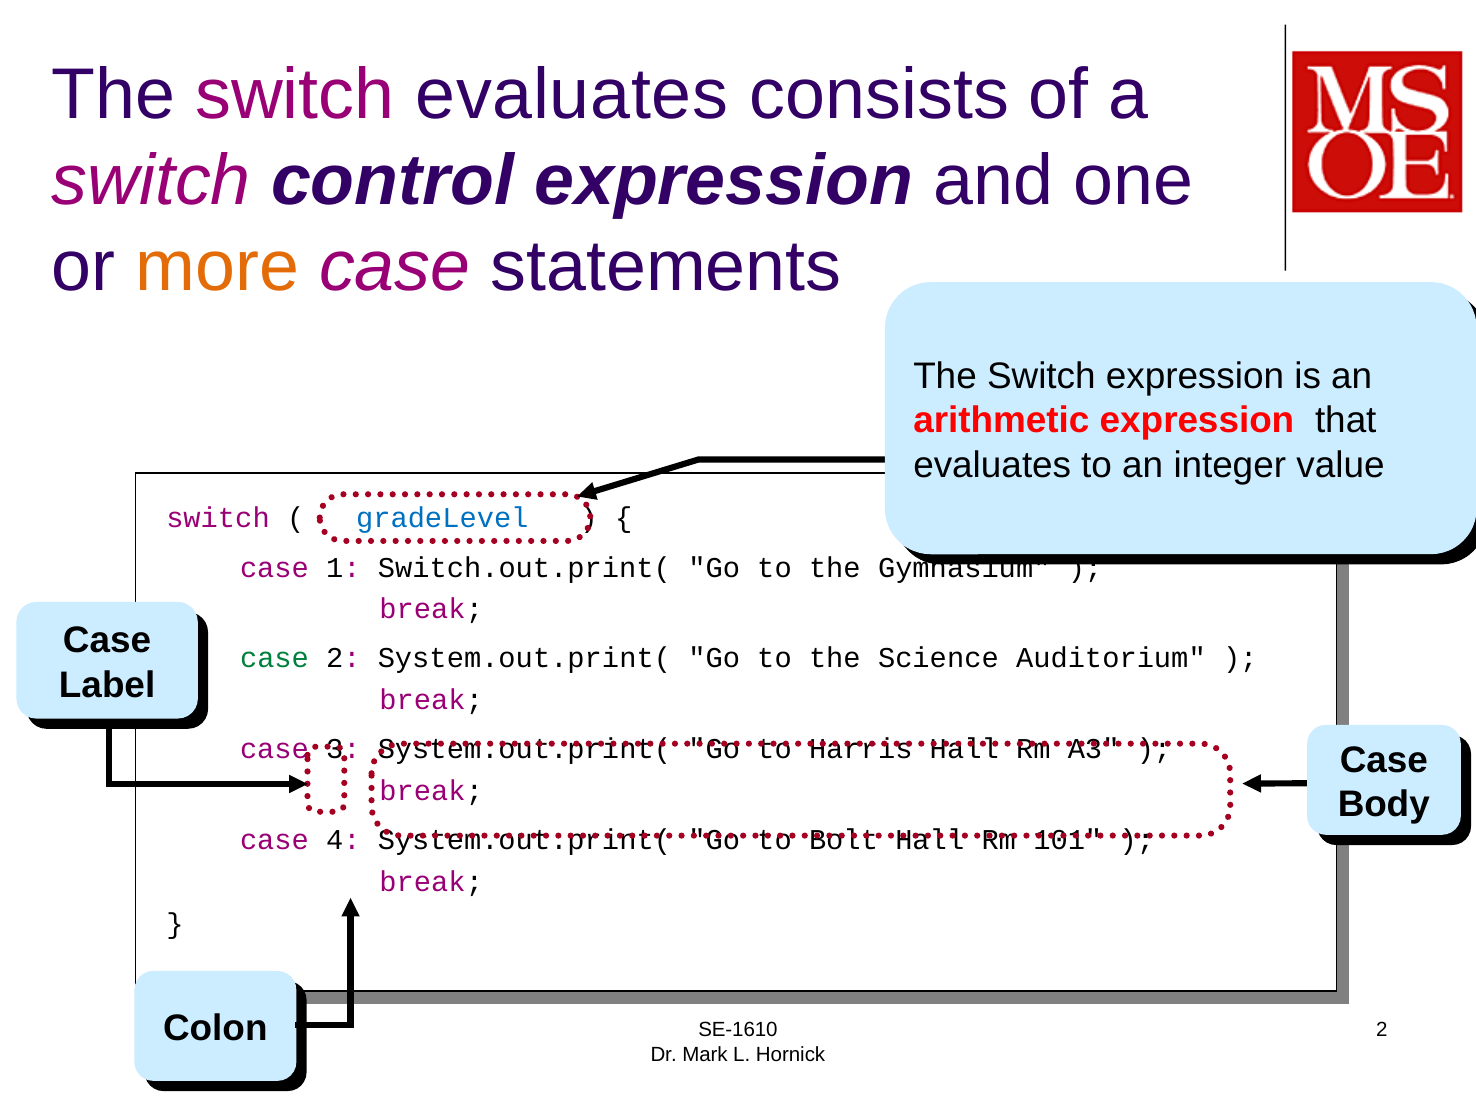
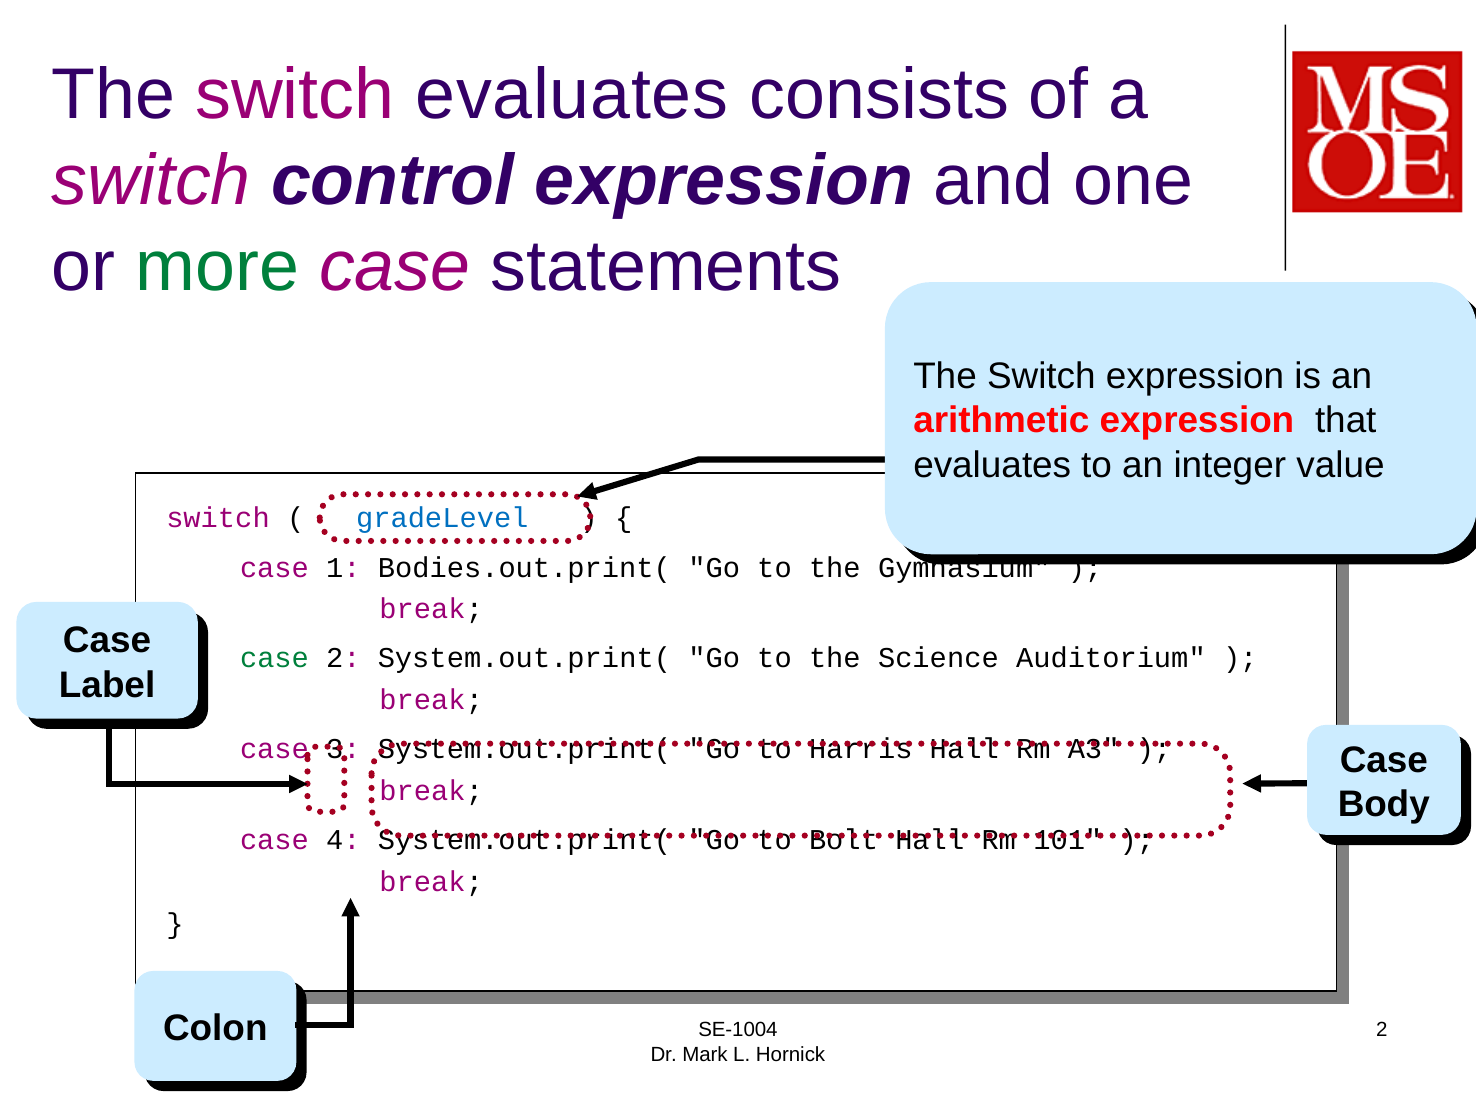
more colour: orange -> green (217, 267)
Switch.out.print(: Switch.out.print( -> Bodies.out.print( (524, 568)
SE-1610: SE-1610 -> SE-1004 (738, 1030)
